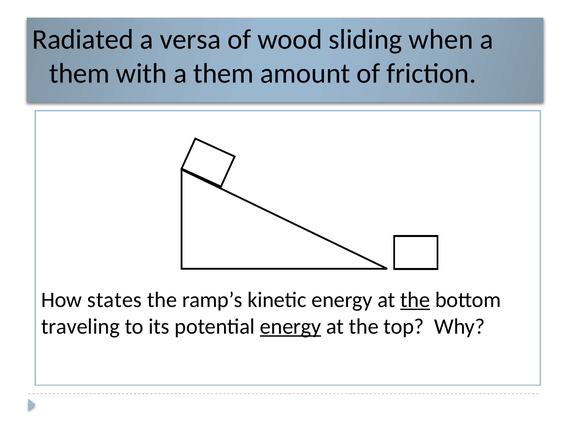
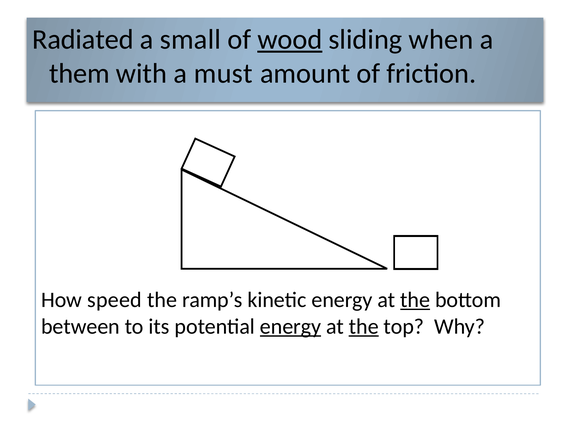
versa: versa -> small (190, 40)
wood underline: none -> present (290, 40)
with a them: them -> must (223, 74)
states: states -> speed (115, 300)
traveling: traveling -> between (80, 327)
the underline: none -> present (364, 327)
